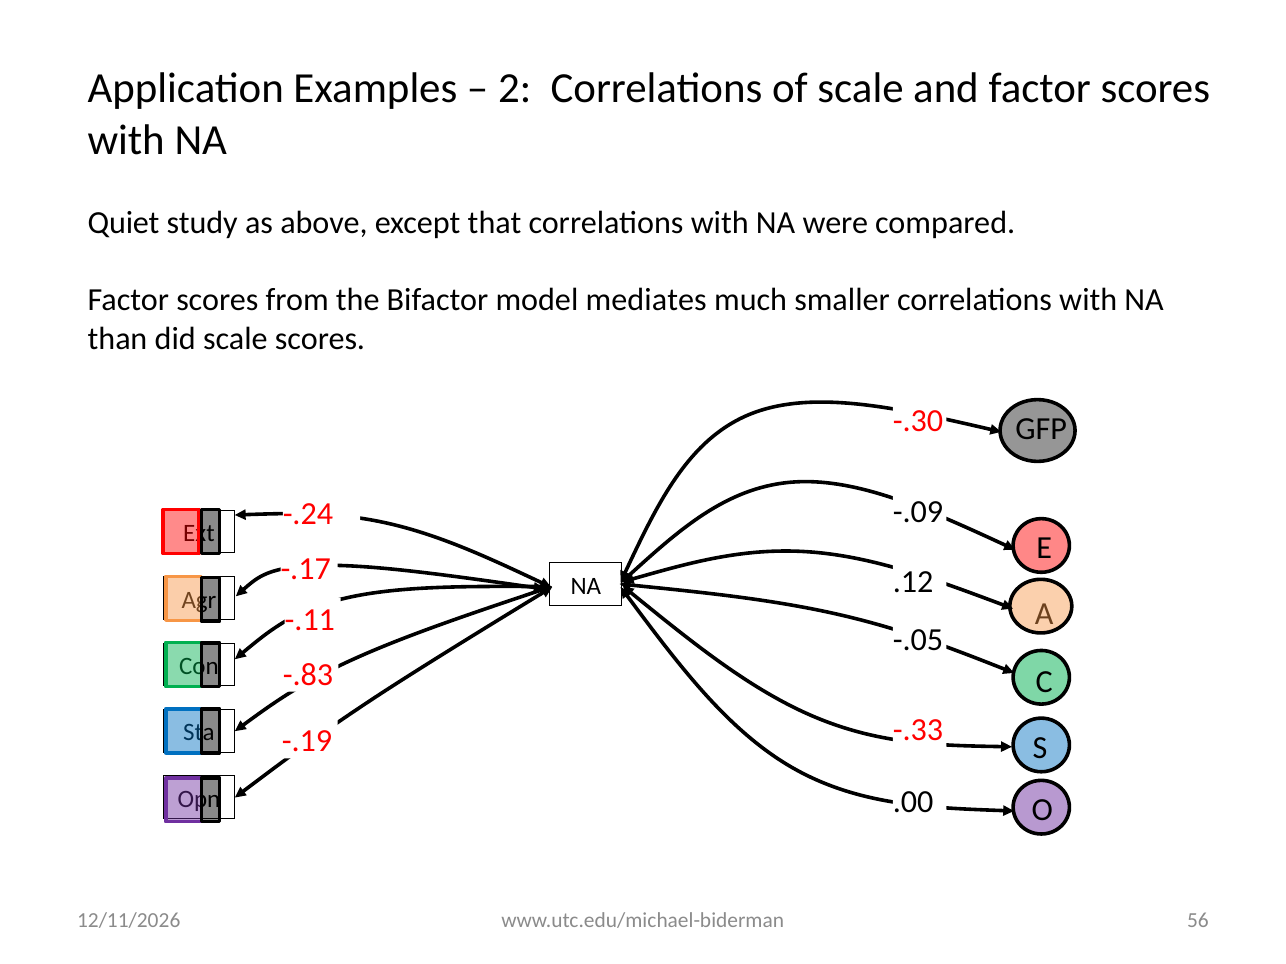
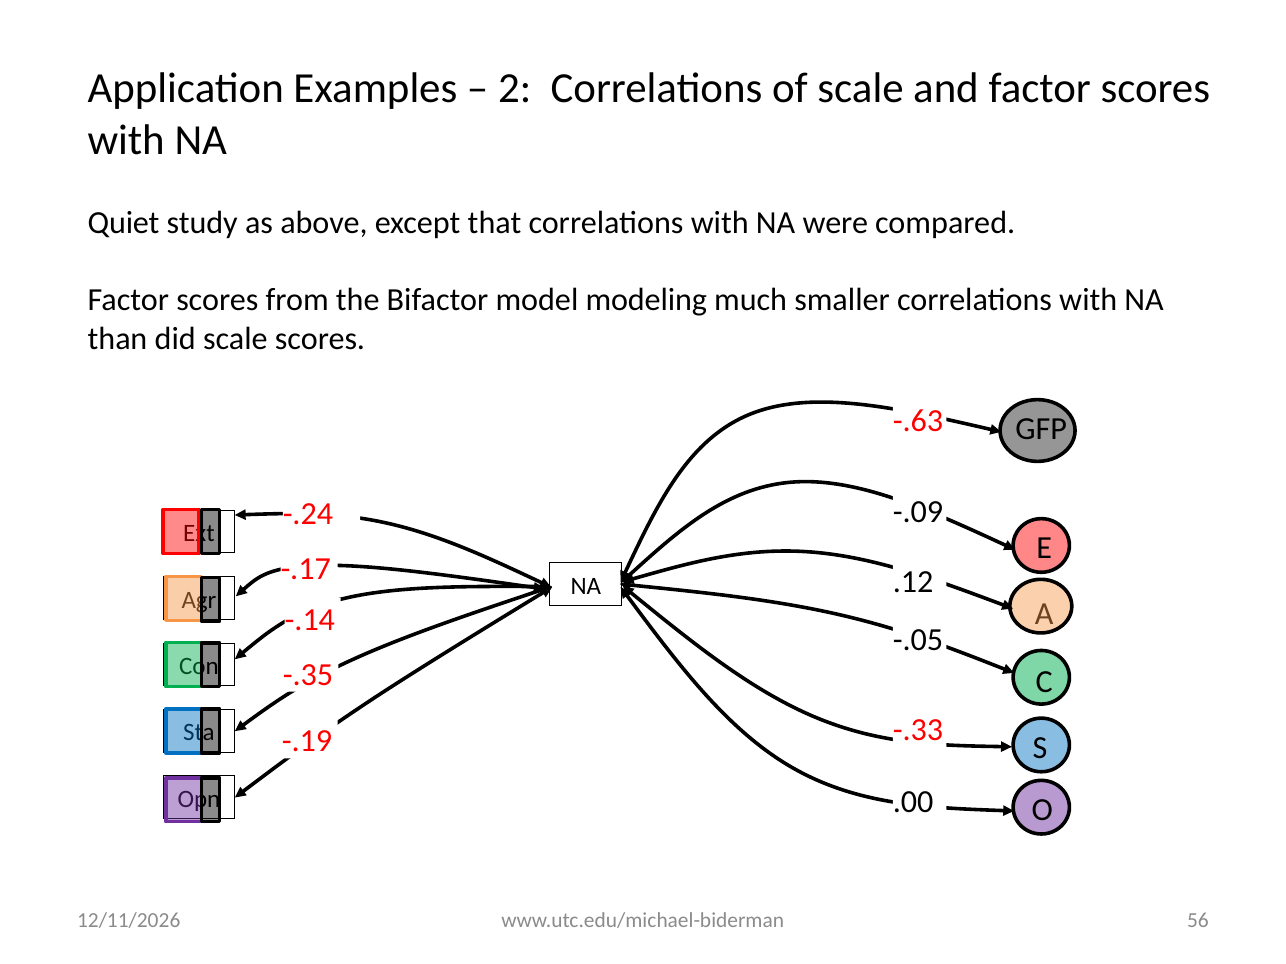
mediates: mediates -> modeling (646, 300)
-.30: -.30 -> -.63 (918, 421)
-.11: -.11 -> -.14 (310, 620)
-.83: -.83 -> -.35 (308, 675)
